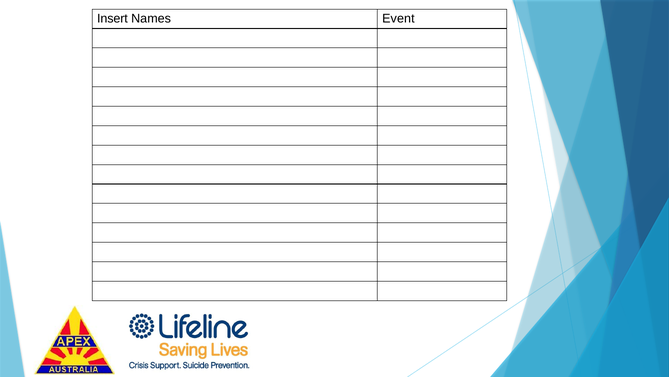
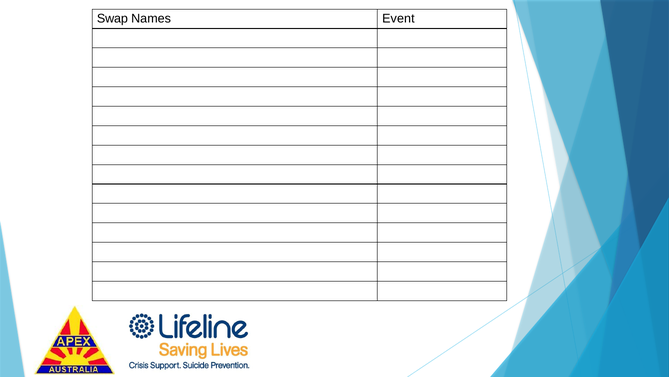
Insert: Insert -> Swap (112, 19)
